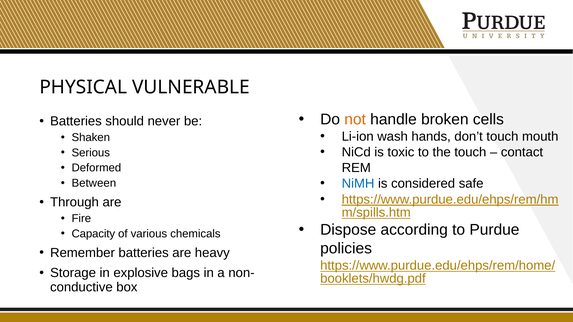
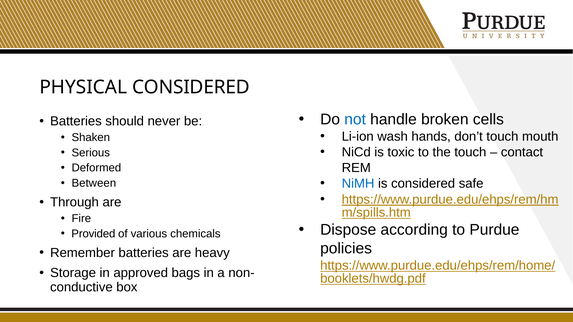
PHYSICAL VULNERABLE: VULNERABLE -> CONSIDERED (191, 87)
not colour: orange -> blue (355, 120)
Capacity: Capacity -> Provided (93, 234)
explosive: explosive -> approved (141, 273)
